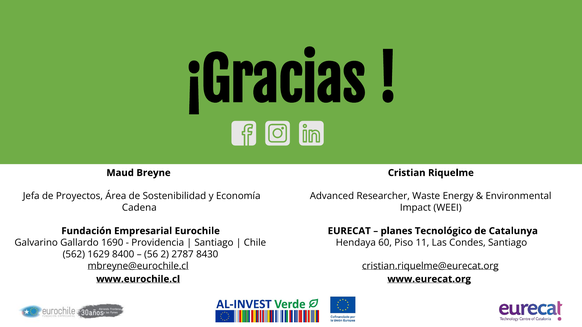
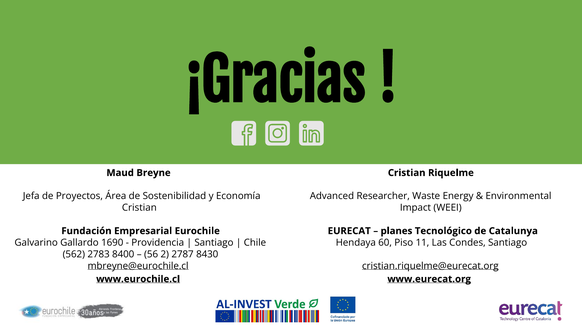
Cadena: Cadena -> Cristian (139, 208)
1629: 1629 -> 2783 (99, 255)
